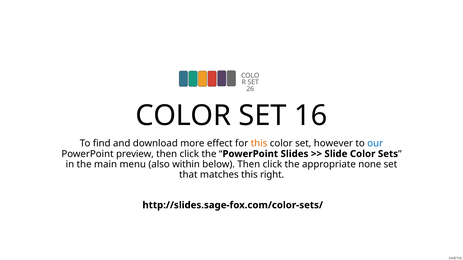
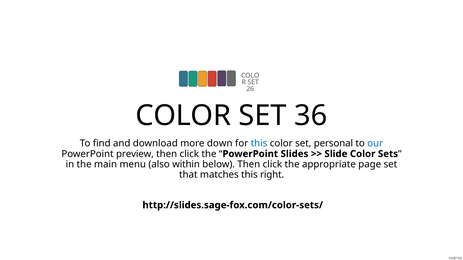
16: 16 -> 36 (311, 116)
effect: effect -> down (220, 144)
this colour: orange -> blue (259, 144)
however: however -> personal (333, 144)
none: none -> page (370, 165)
